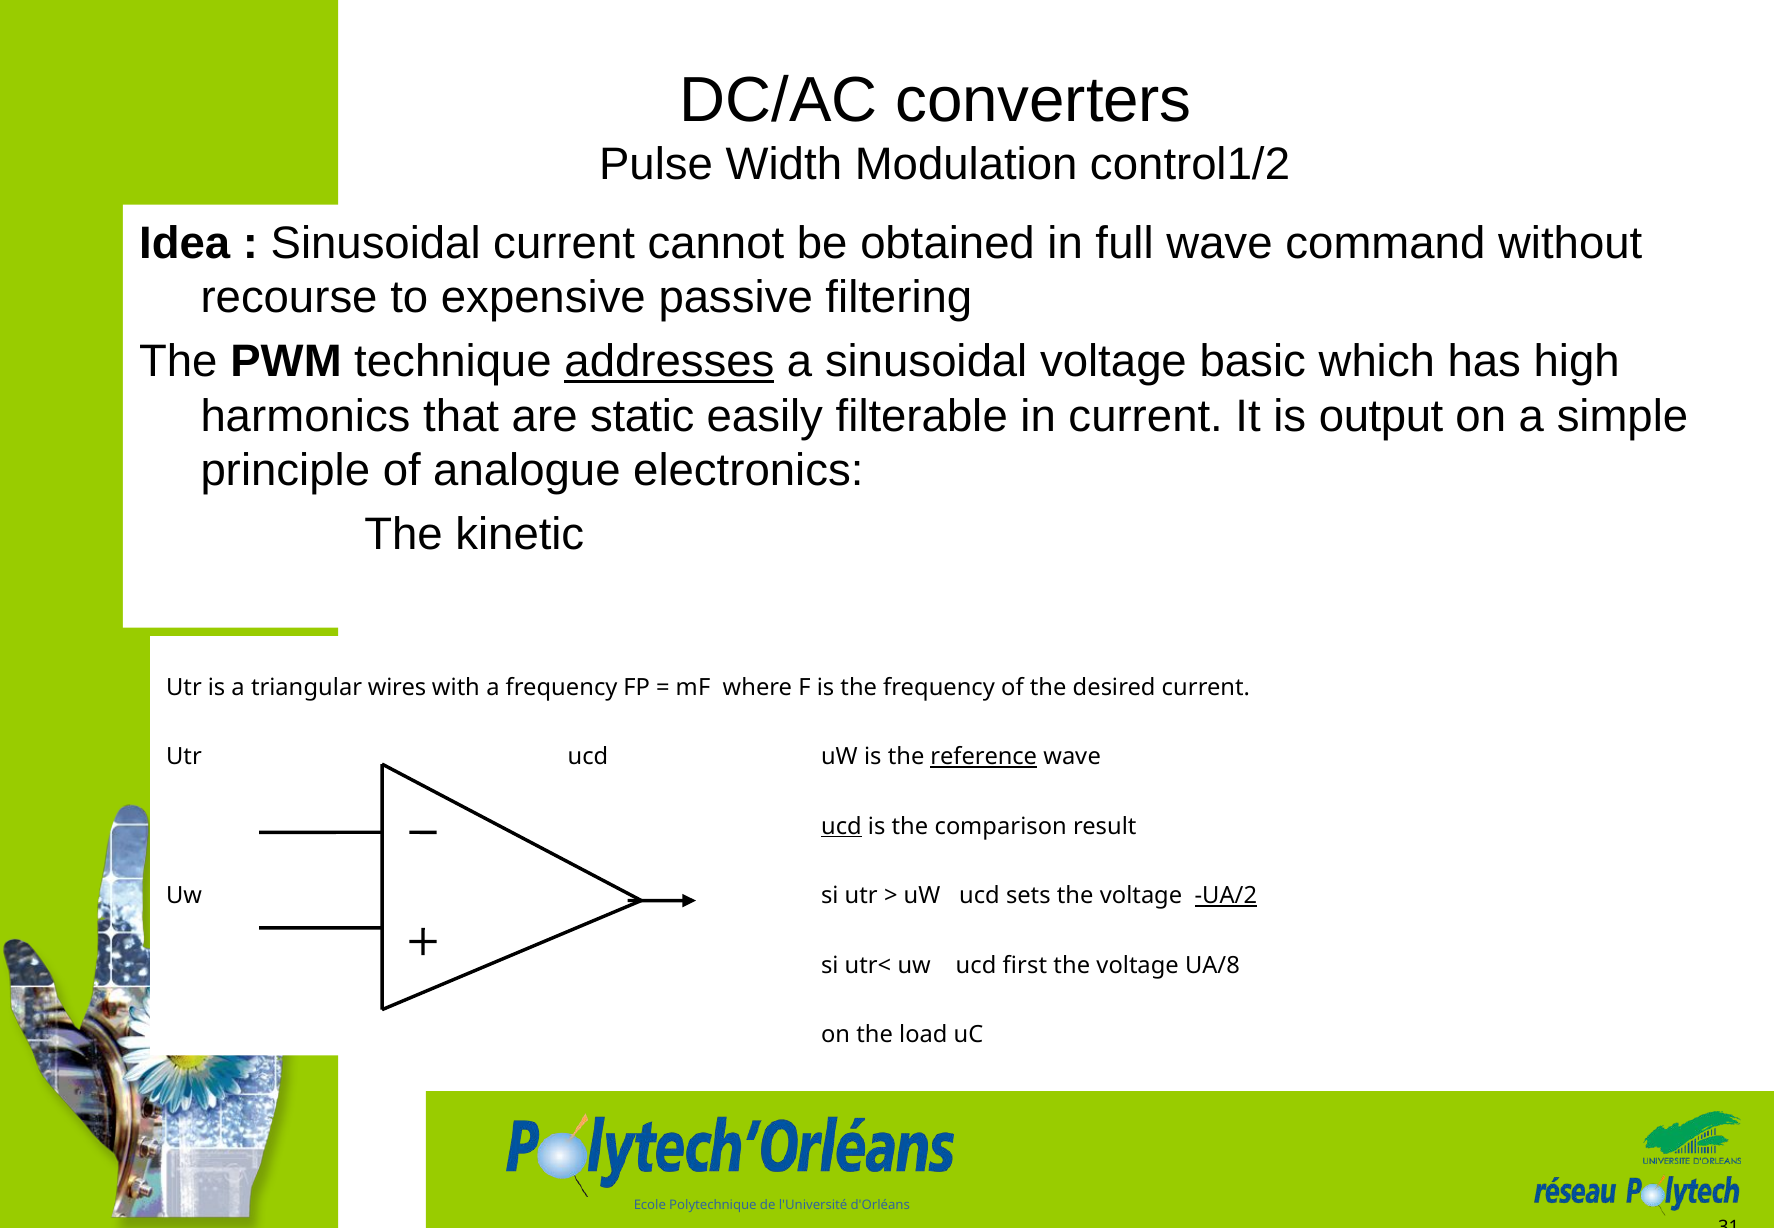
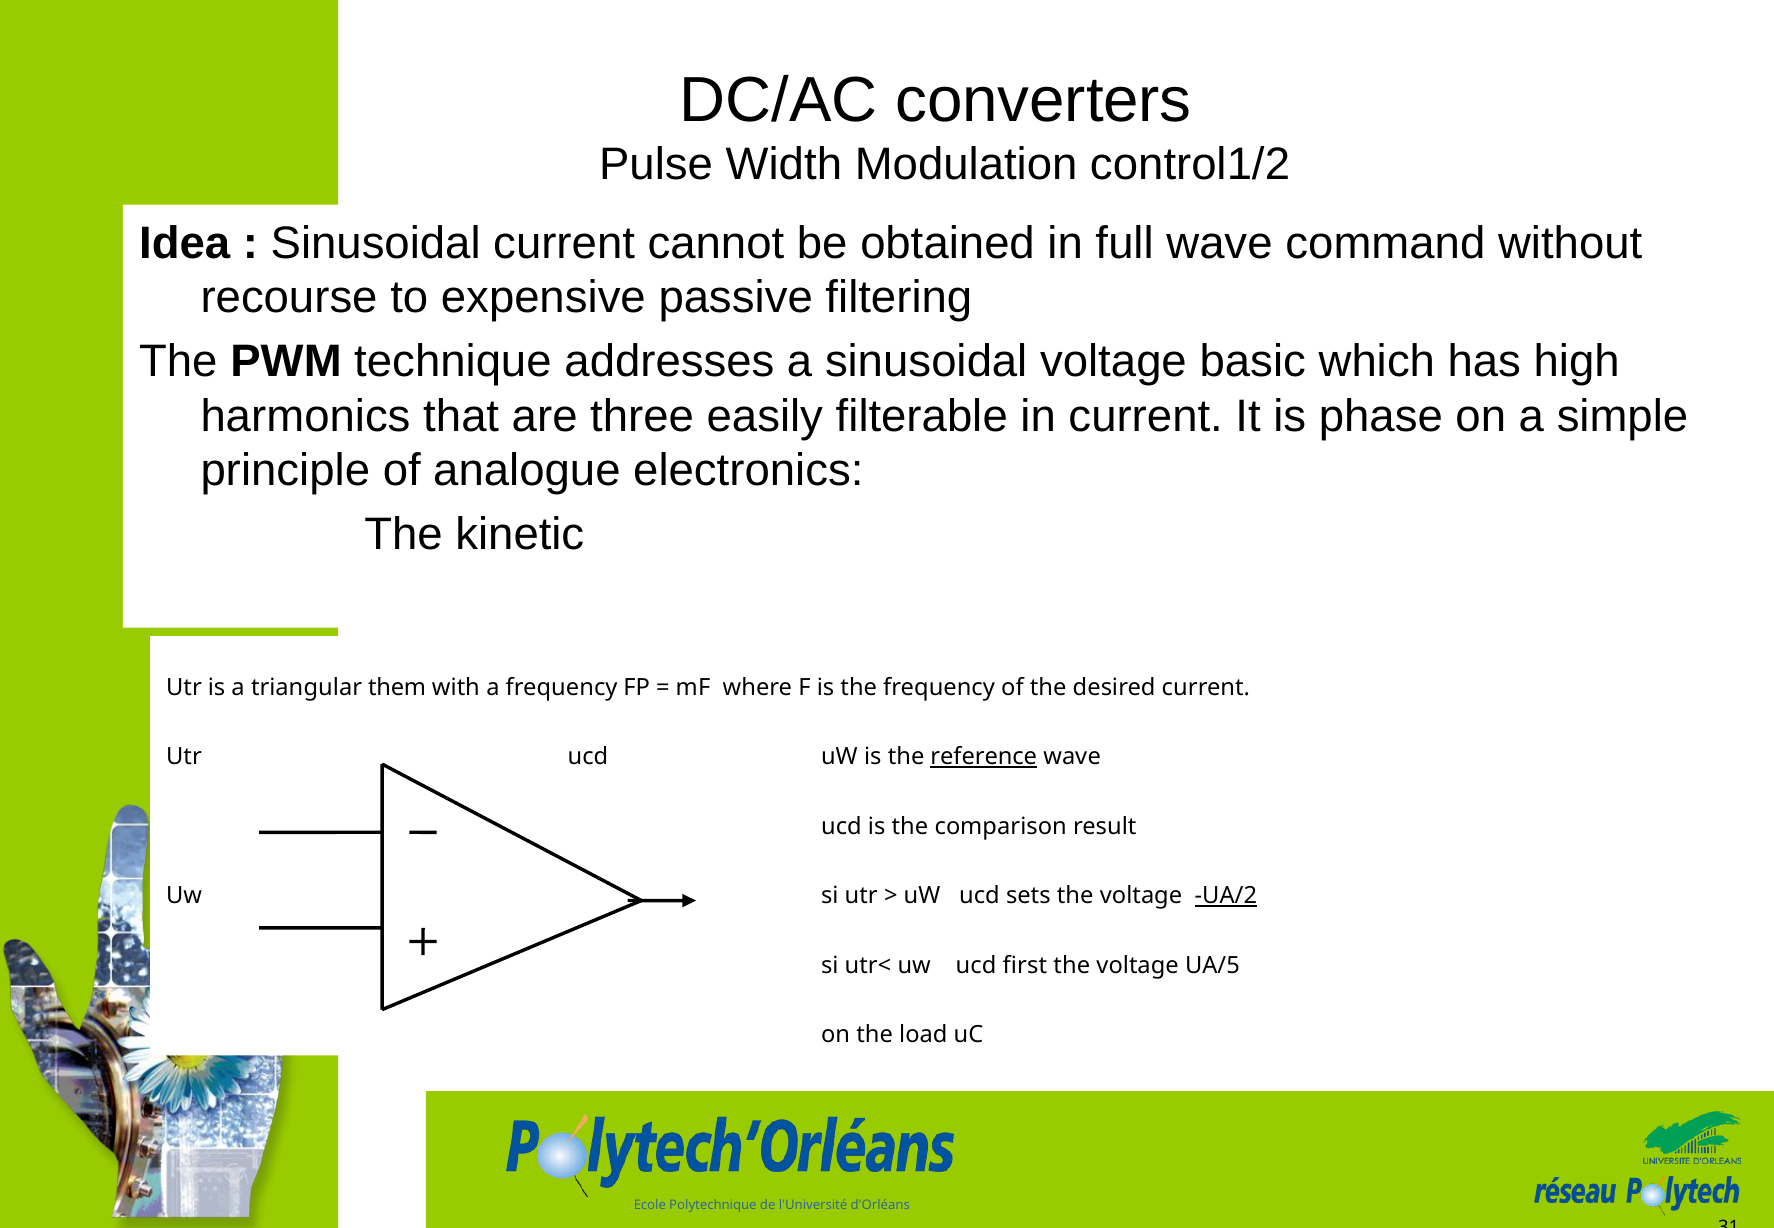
addresses underline: present -> none (669, 362)
static: static -> three (642, 416)
output: output -> phase (1381, 416)
wires: wires -> them (397, 688)
ucd underline: present -> none (841, 827)
UA/8: UA/8 -> UA/5 (1212, 965)
